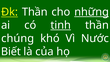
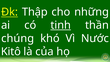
Đk Thần: Thần -> Thập (35, 12)
những underline: present -> none (92, 12)
Biết: Biết -> Kitô (11, 52)
